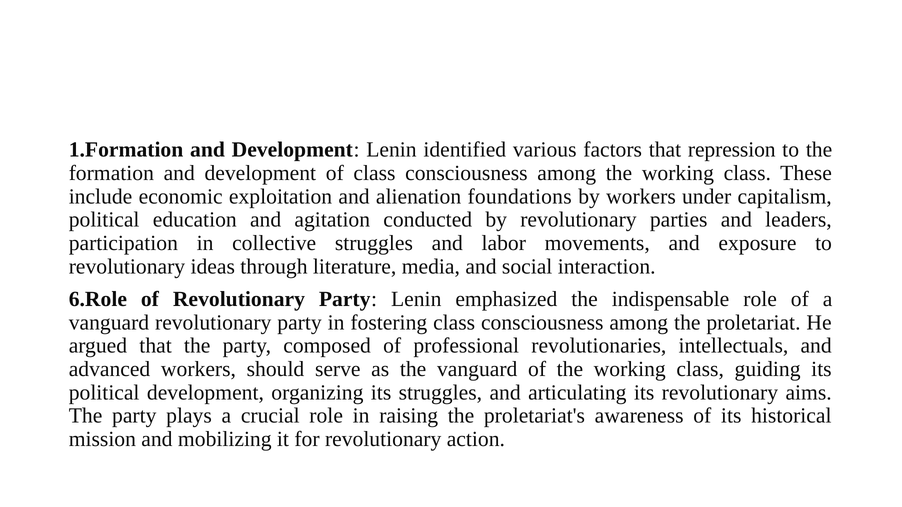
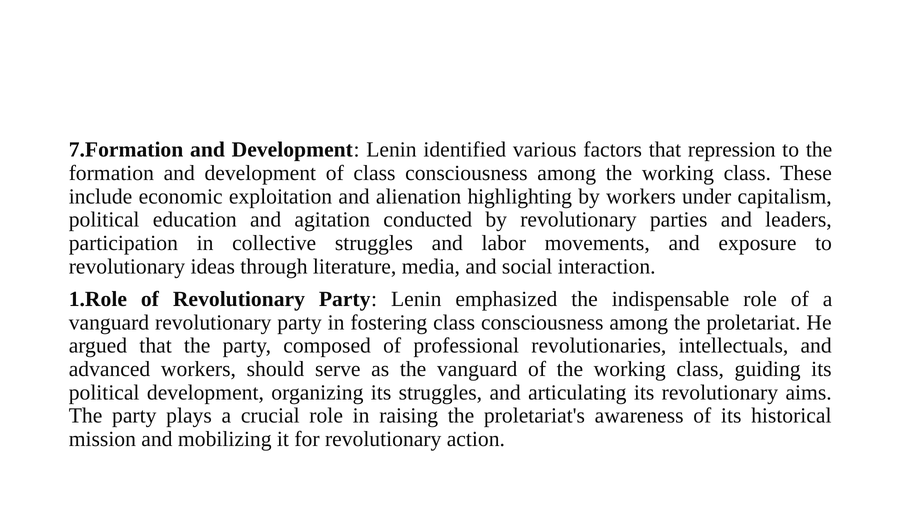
1.Formation: 1.Formation -> 7.Formation (126, 150)
foundations: foundations -> highlighting (520, 197)
6.Role: 6.Role -> 1.Role (98, 299)
